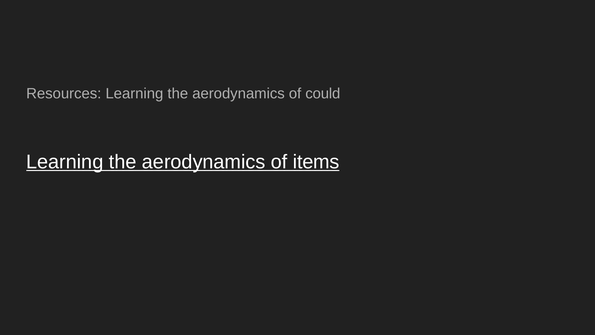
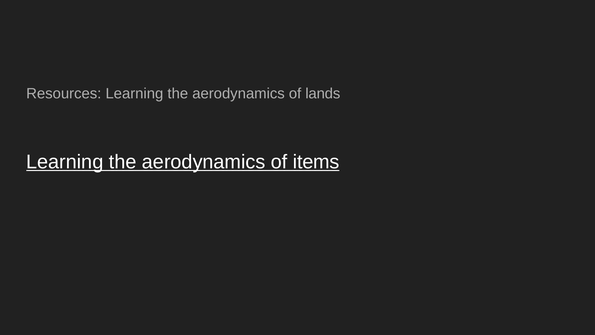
could: could -> lands (323, 94)
